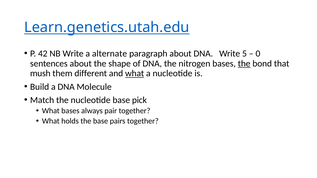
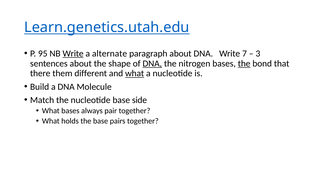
42: 42 -> 95 (43, 54)
Write underline: none -> present (73, 54)
5: 5 -> 7 (244, 54)
0: 0 -> 3 (258, 54)
DNA underline: none -> present (152, 64)
mush: mush -> there (40, 74)
pick: pick -> side (139, 100)
